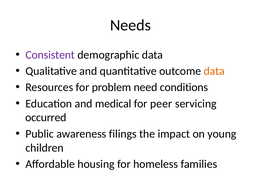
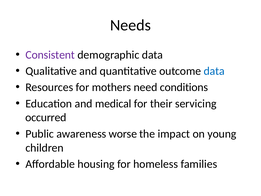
data colour: orange -> blue (214, 71)
problem: problem -> mothers (111, 87)
peer: peer -> their (161, 103)
filings: filings -> worse (123, 134)
